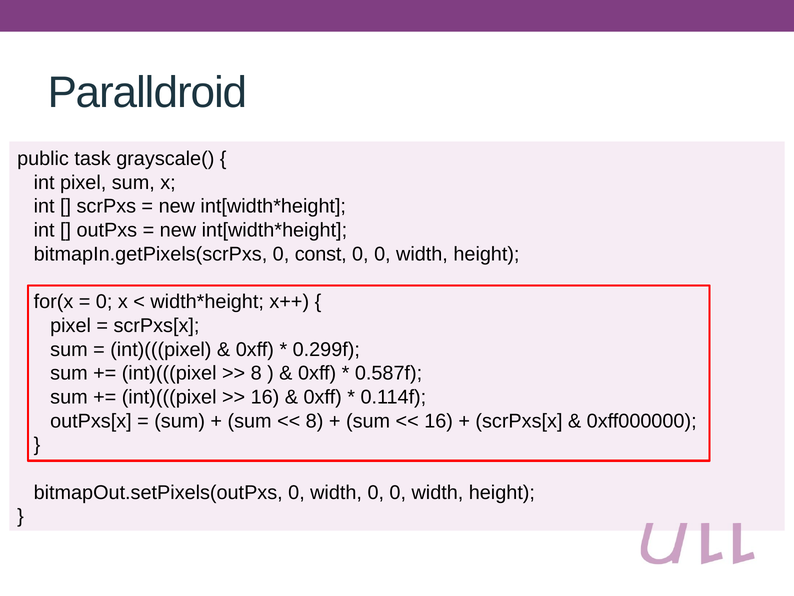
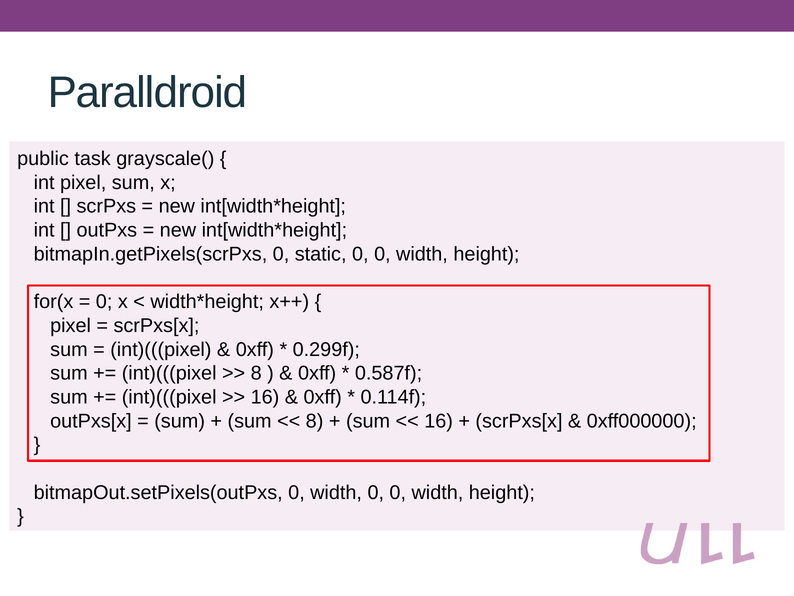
const: const -> static (321, 254)
